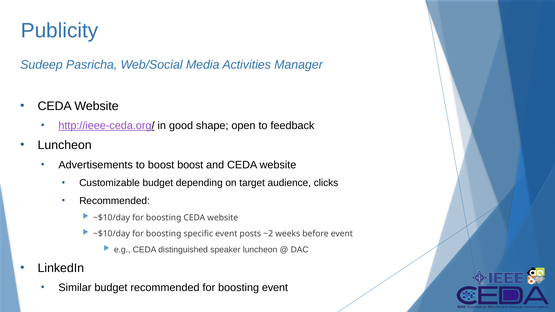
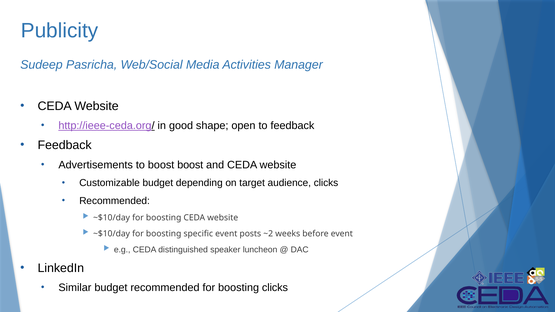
Luncheon: Luncheon -> Feedback (65, 145)
boosting event: event -> clicks (275, 288)
